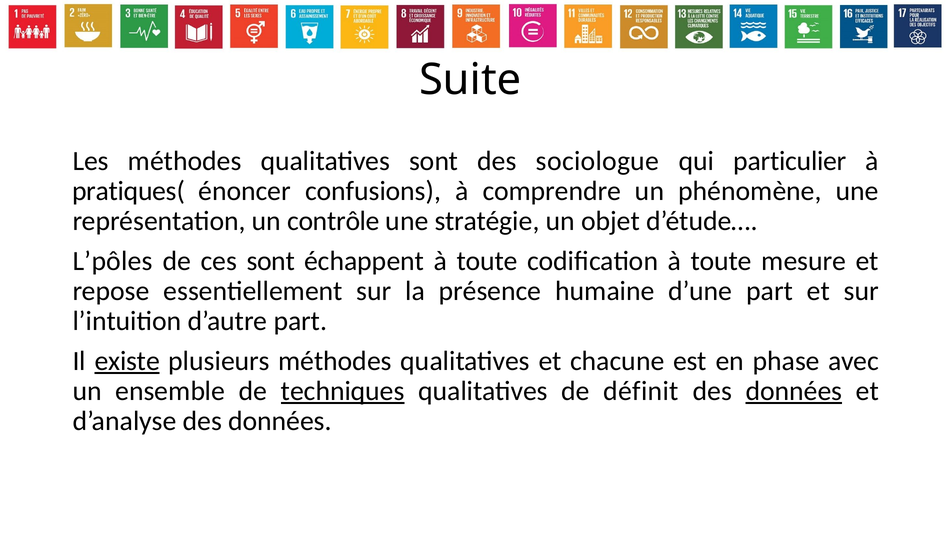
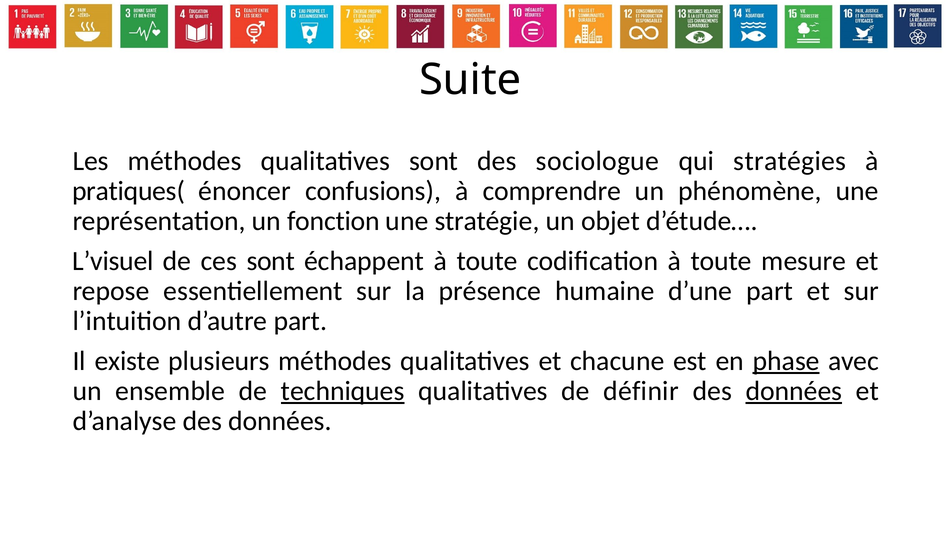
particulier: particulier -> stratégies (790, 161)
contrôle: contrôle -> fonction (333, 221)
L’pôles: L’pôles -> L’visuel (113, 261)
existe underline: present -> none (127, 361)
phase underline: none -> present (786, 361)
définit: définit -> définir (641, 391)
